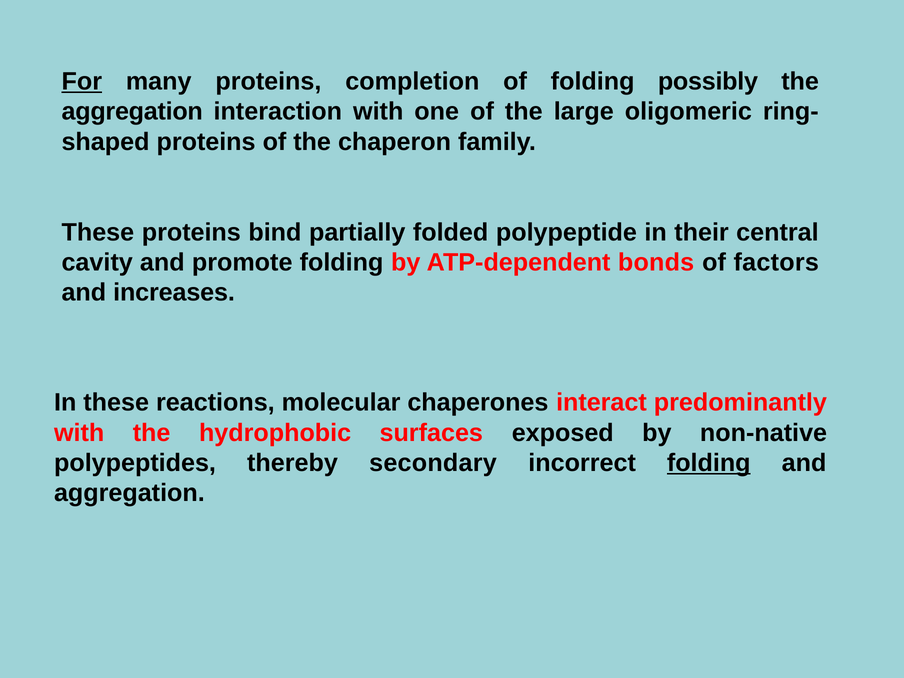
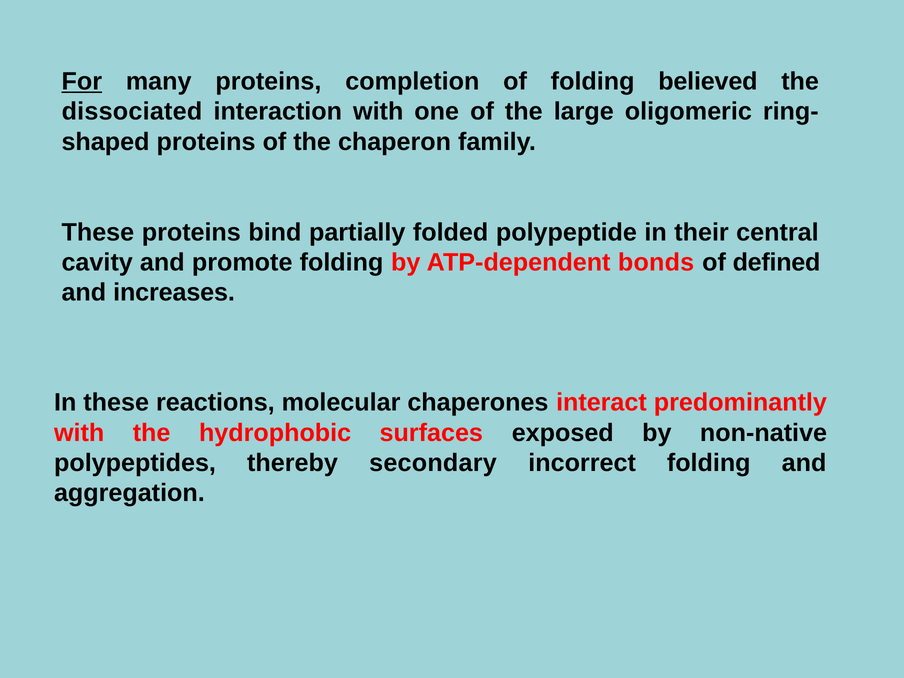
possibly: possibly -> believed (708, 82)
aggregation: aggregation -> dissociated (132, 112)
factors: factors -> defined (777, 262)
folding underline: present -> none (709, 463)
